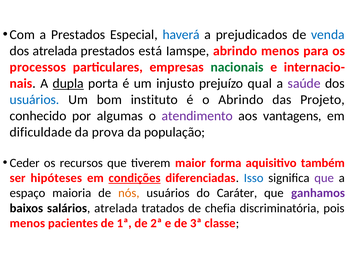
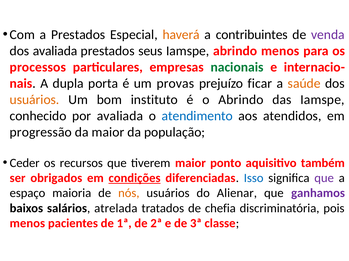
haverá colour: blue -> orange (181, 35)
prejudicados: prejudicados -> contribuintes (252, 35)
venda colour: blue -> purple (328, 35)
dos atrelada: atrelada -> avaliada (55, 51)
está: está -> seus (150, 51)
dupla underline: present -> none (68, 84)
injusto: injusto -> provas (175, 84)
qual: qual -> ficar (260, 84)
saúde colour: purple -> orange (304, 84)
usuários colour: blue -> orange (35, 100)
das Projeto: Projeto -> Iamspe (322, 100)
por algumas: algumas -> avaliada (120, 116)
atendimento colour: purple -> blue (197, 116)
vantagens: vantagens -> atendidos (292, 116)
dificuldade: dificuldade -> progressão (41, 133)
da prova: prova -> maior (108, 133)
forma: forma -> ponto (226, 163)
hipóteses: hipóteses -> obrigados (56, 179)
Caráter: Caráter -> Alienar (237, 194)
